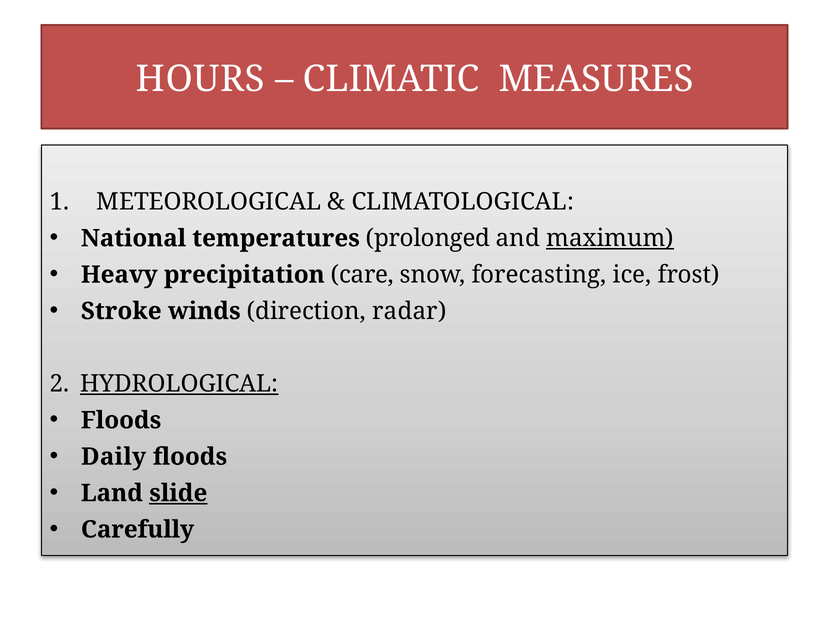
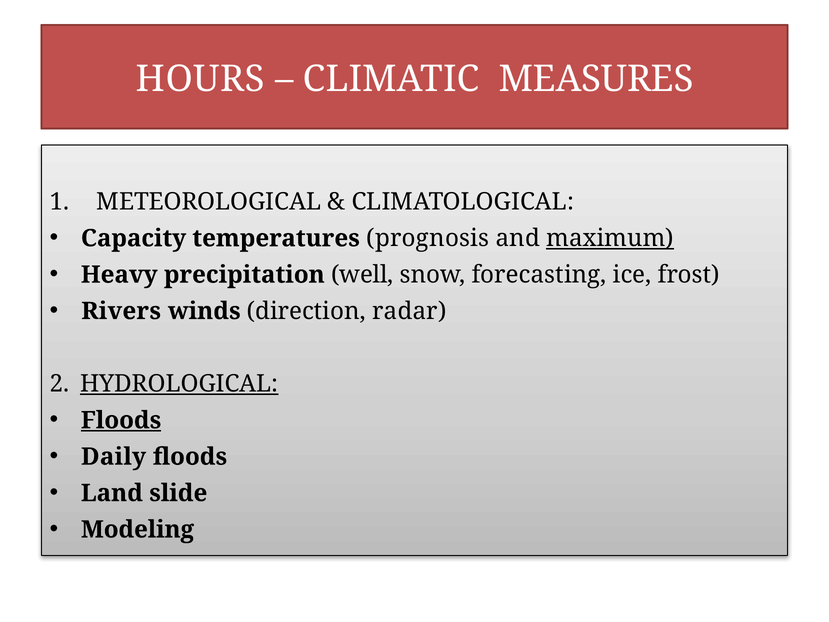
National: National -> Capacity (134, 238)
prolonged: prolonged -> prognosis (428, 238)
care: care -> well (362, 275)
Stroke: Stroke -> Rivers (121, 311)
Floods underline: none -> present (121, 420)
slide underline: present -> none (178, 493)
Carefully: Carefully -> Modeling (137, 529)
